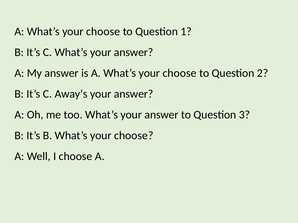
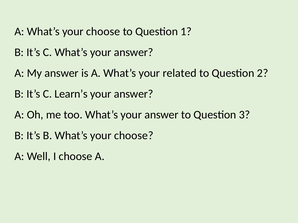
choose: choose -> related (180, 73)
Away’s: Away’s -> Learn’s (71, 94)
